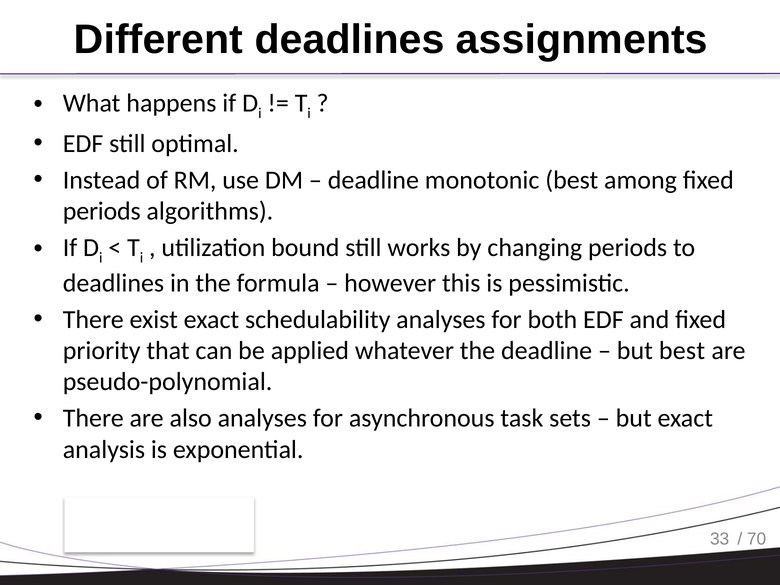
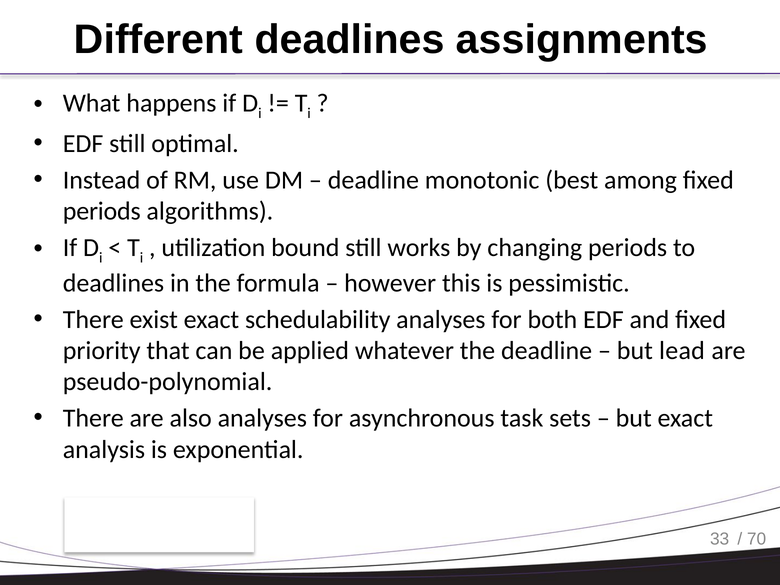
but best: best -> lead (682, 351)
